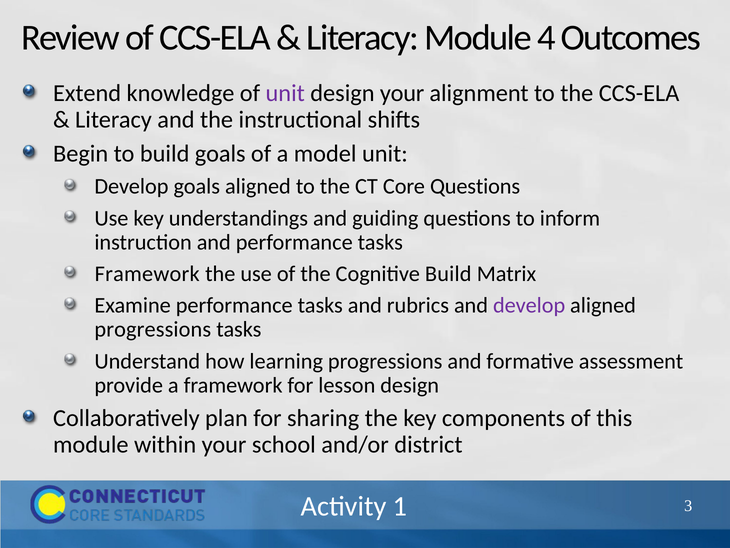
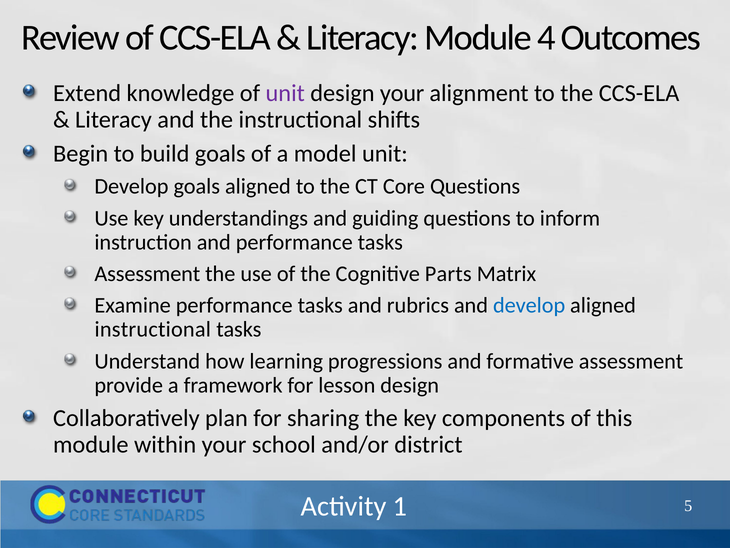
Framework: Framework -> Assessment (147, 274)
Cognitive Build: Build -> Parts (448, 274)
develop colour: purple -> blue (529, 305)
progressions: progressions -> instructional (153, 329)
3: 3 -> 5 (688, 505)
